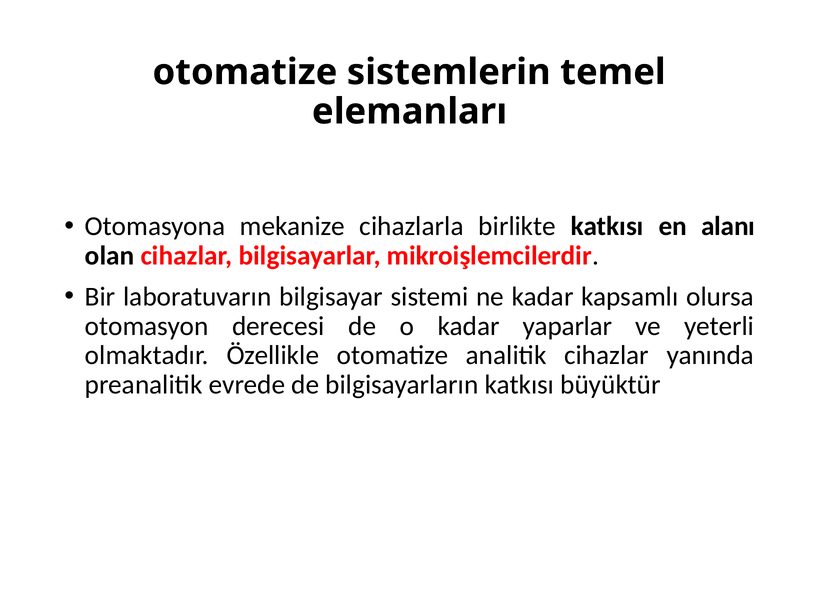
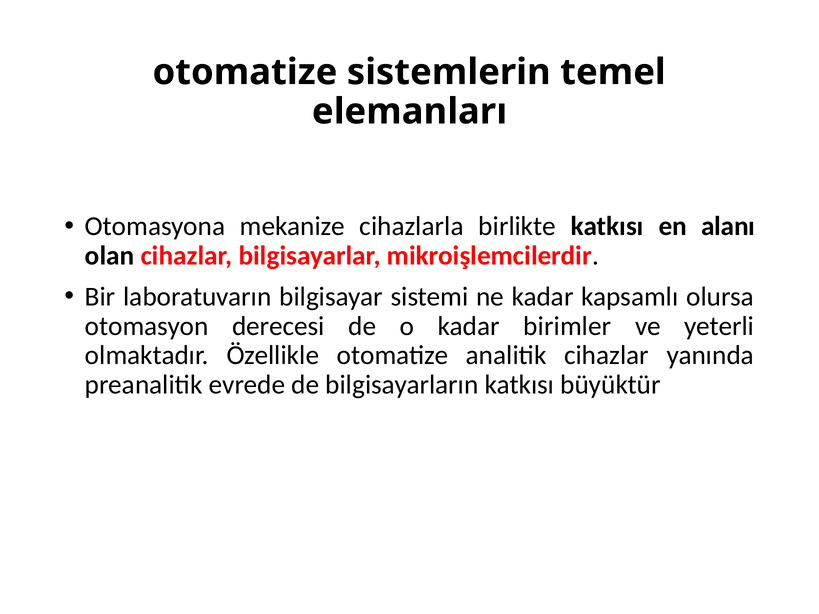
yaparlar: yaparlar -> birimler (567, 326)
